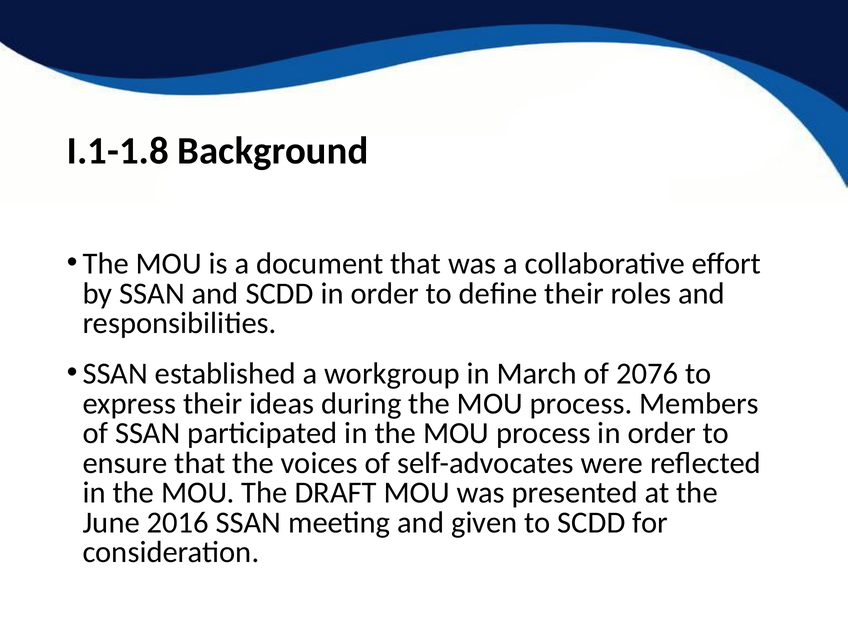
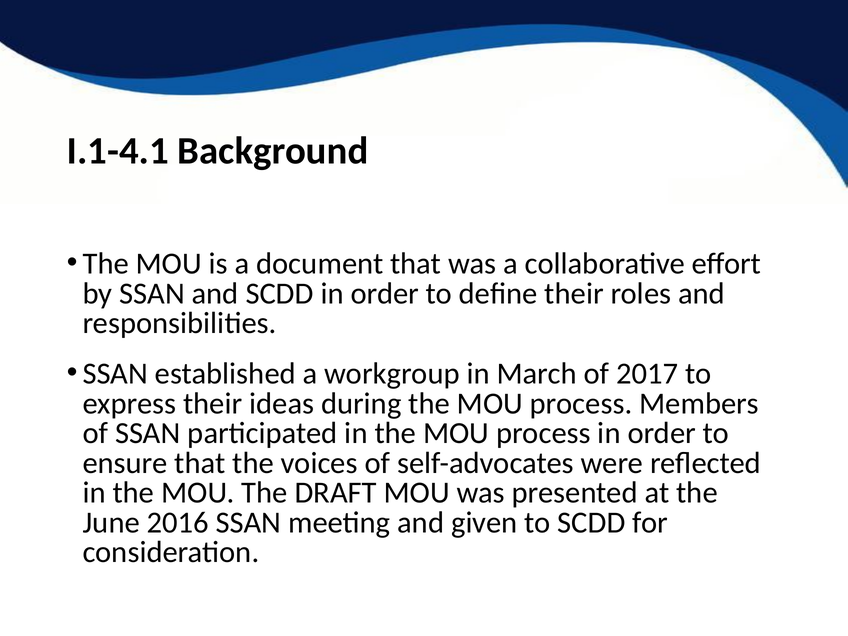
I.1-1.8: I.1-1.8 -> I.1-4.1 (118, 151)
2076: 2076 -> 2017 (647, 374)
